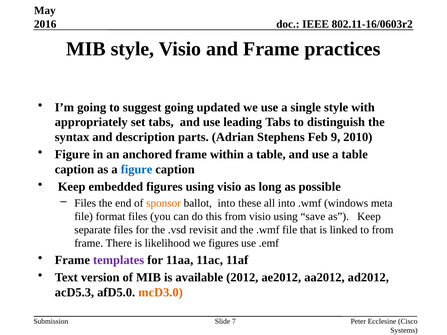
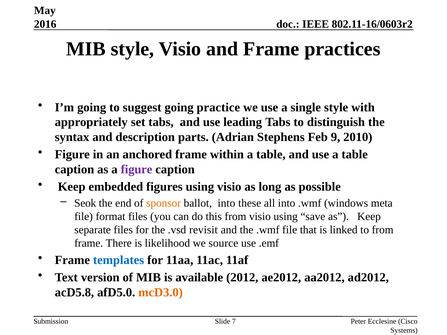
updated: updated -> practice (218, 107)
figure colour: blue -> purple (137, 170)
Files: Files -> Seok (85, 203)
we figures: figures -> source (223, 243)
templates colour: purple -> blue (119, 260)
acD5.3: acD5.3 -> acD5.8 (74, 292)
